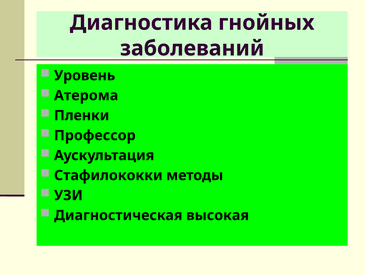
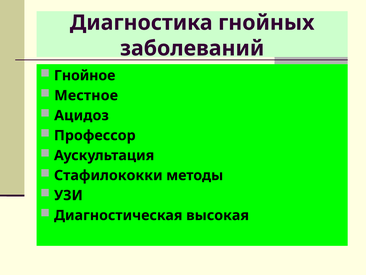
Уровень: Уровень -> Гнойное (85, 75)
Атерома: Атерома -> Местное (86, 95)
Пленки: Пленки -> Ацидоз (82, 115)
